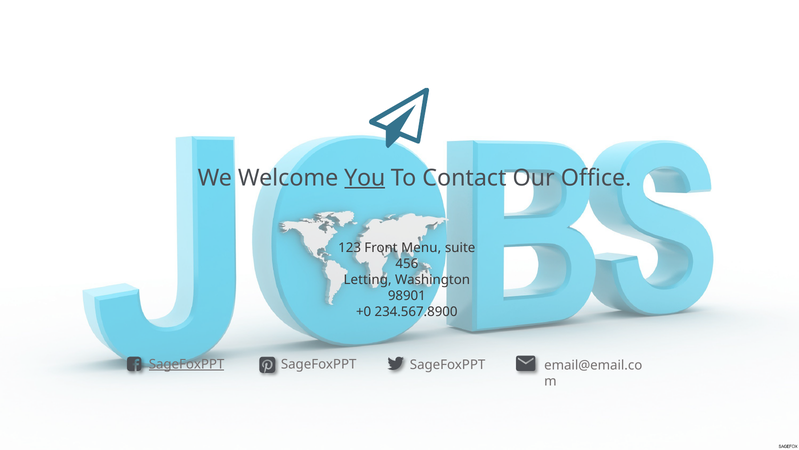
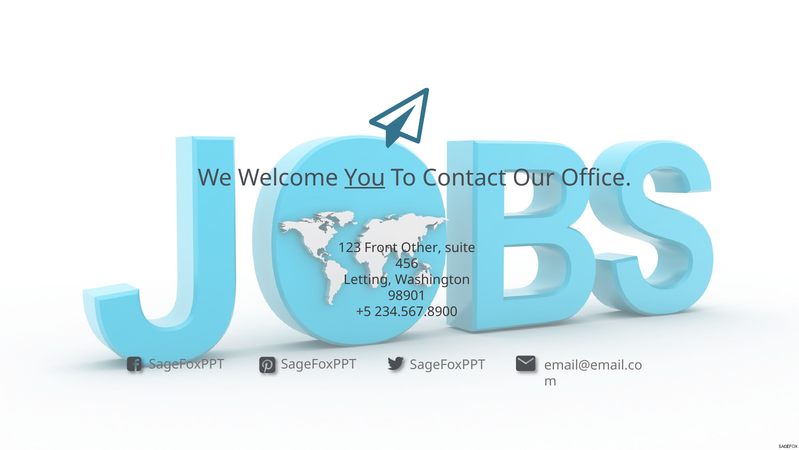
Menu: Menu -> Other (421, 247)
+0: +0 -> +5 (364, 311)
SageFoxPPT underline: present -> none (187, 364)
